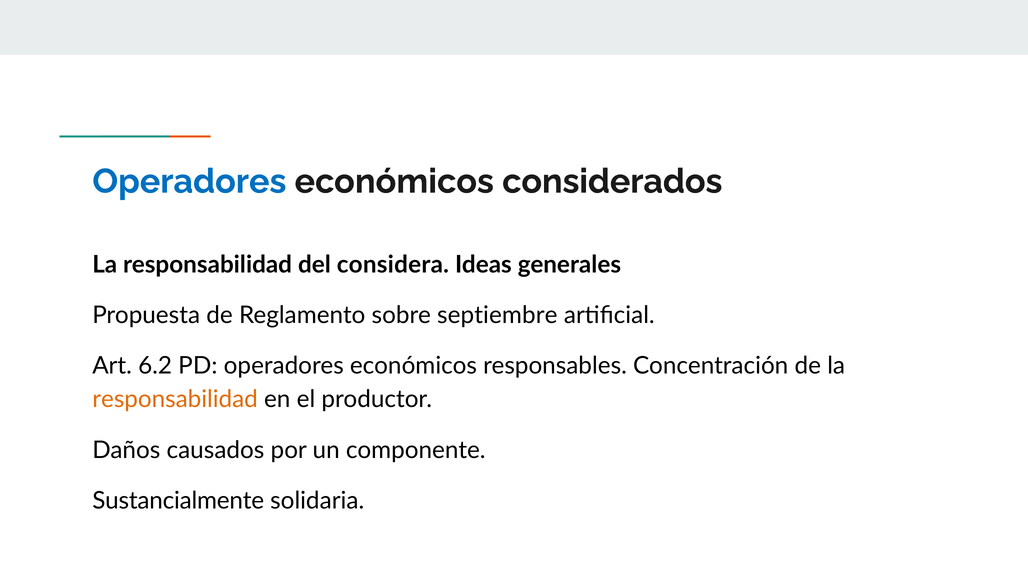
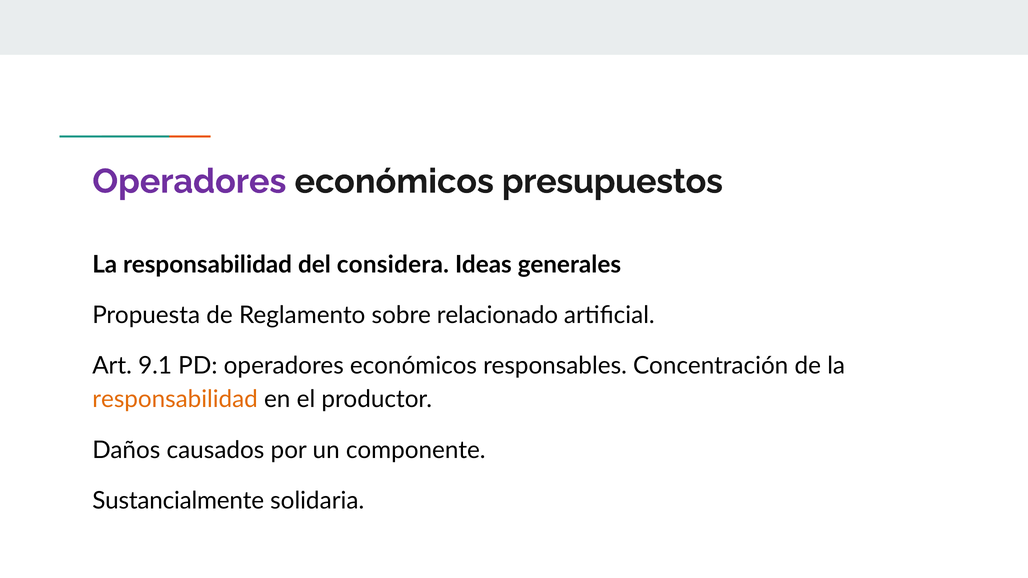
Operadores colour: blue -> purple (189, 181)
considerados: considerados -> presupuestos (612, 181)
septiembre: septiembre -> relacionado (497, 315)
6.2: 6.2 -> 9.1 (155, 366)
